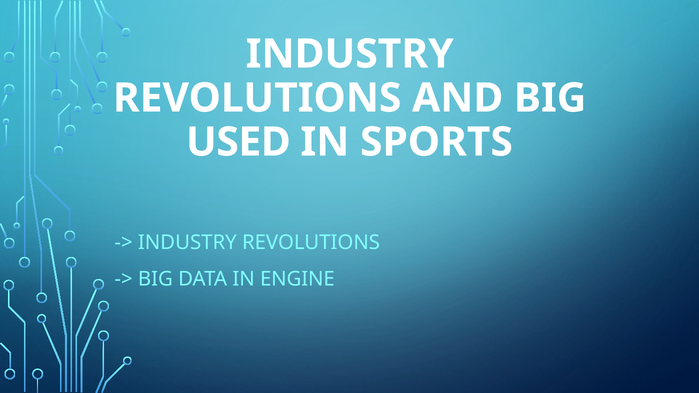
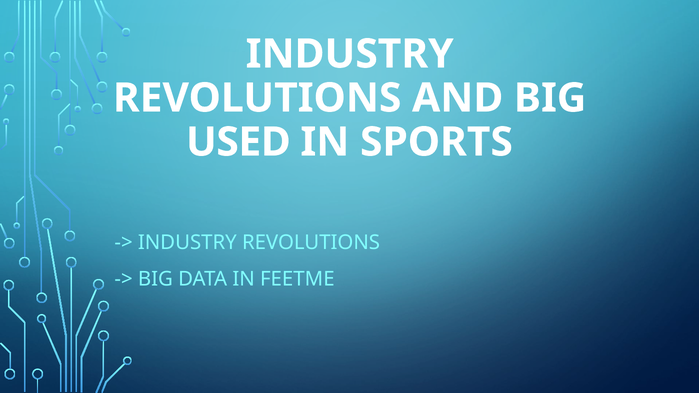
ENGINE: ENGINE -> FEETME (297, 279)
